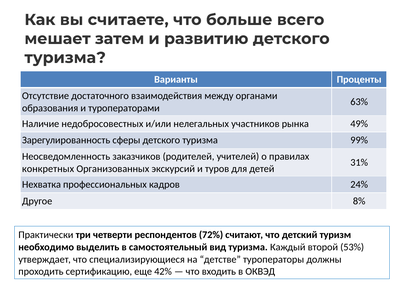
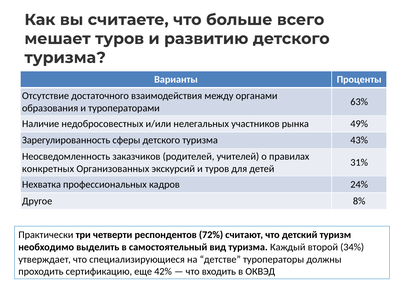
мешает затем: затем -> туров (120, 39)
99%: 99% -> 43% (359, 140)
53%: 53% -> 34% (352, 247)
